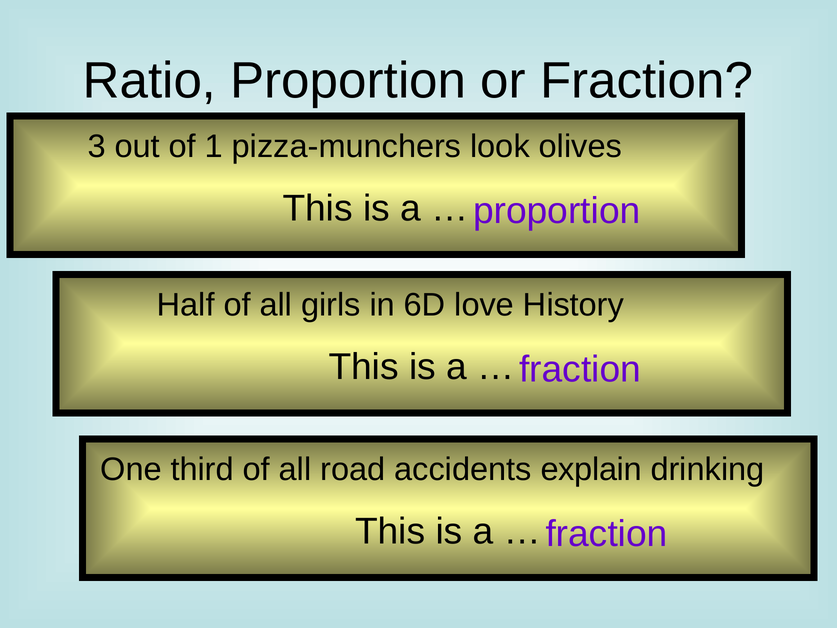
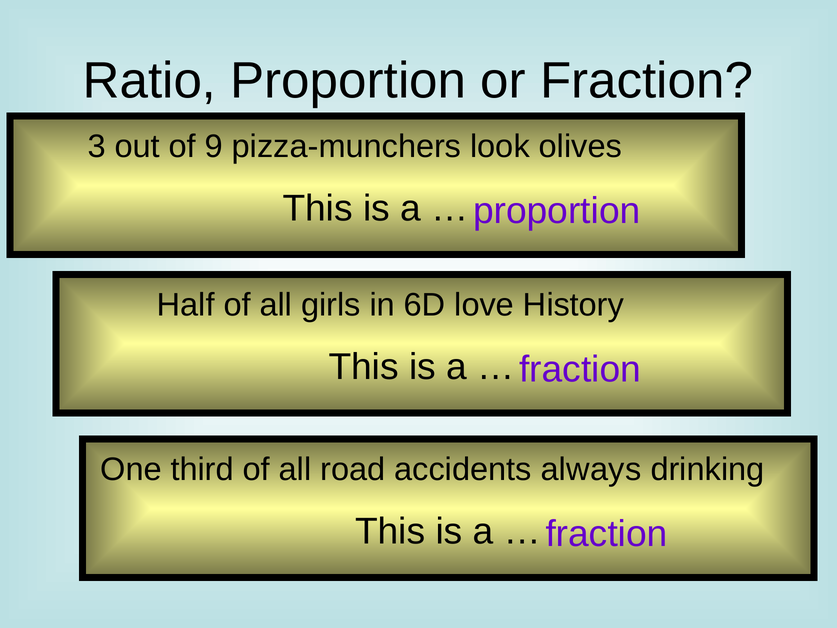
1: 1 -> 9 (214, 147)
explain: explain -> always (591, 470)
